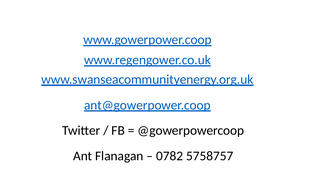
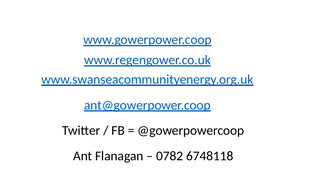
5758757: 5758757 -> 6748118 (210, 156)
